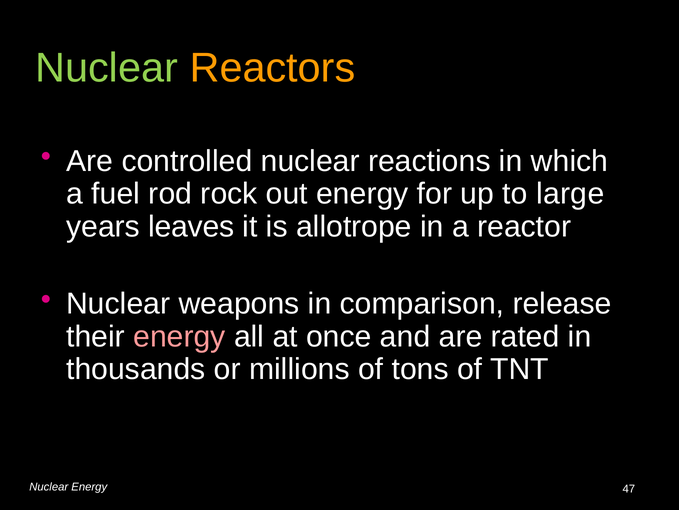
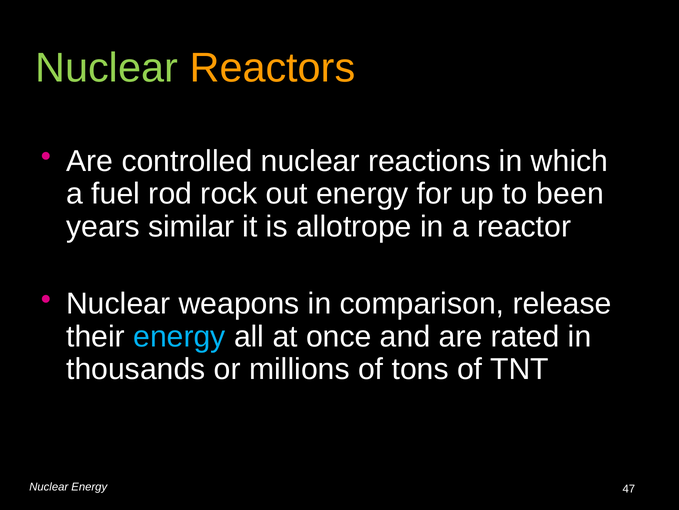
large: large -> been (570, 194)
leaves: leaves -> similar (191, 226)
energy colour: pink -> light blue (179, 336)
